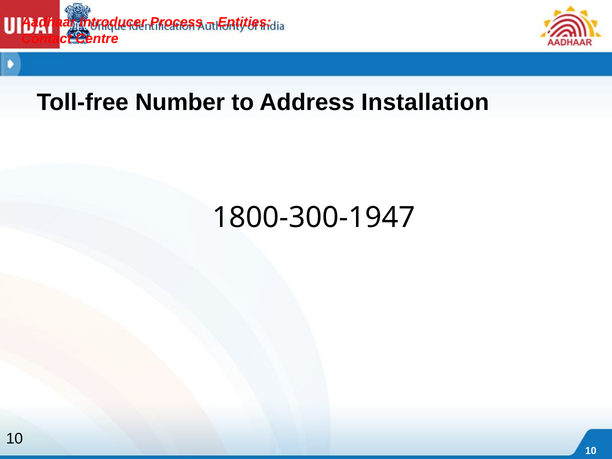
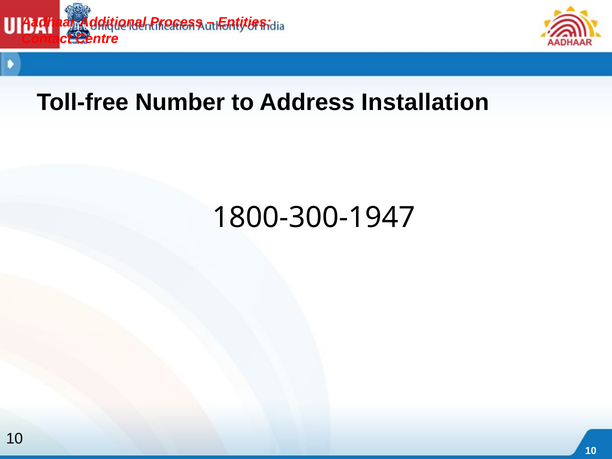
Introducer: Introducer -> Additional (113, 22)
